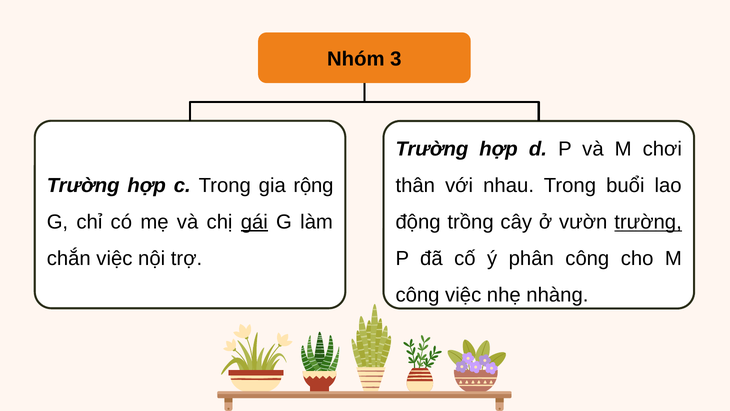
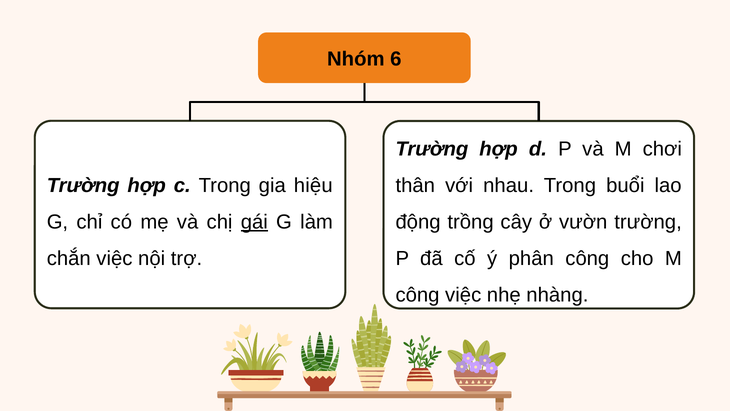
3: 3 -> 6 (396, 59)
rộng: rộng -> hiệu (313, 185)
trường underline: present -> none (648, 222)
